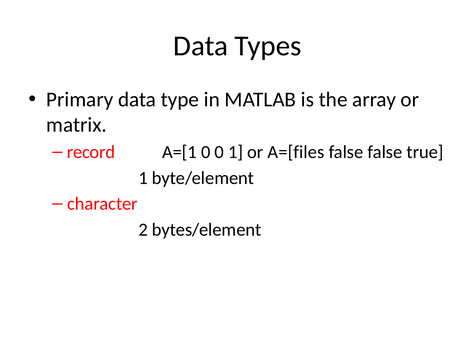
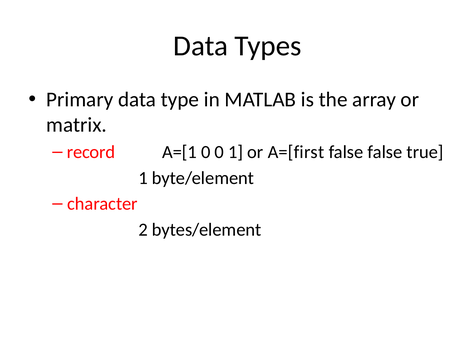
A=[files: A=[files -> A=[first (296, 152)
